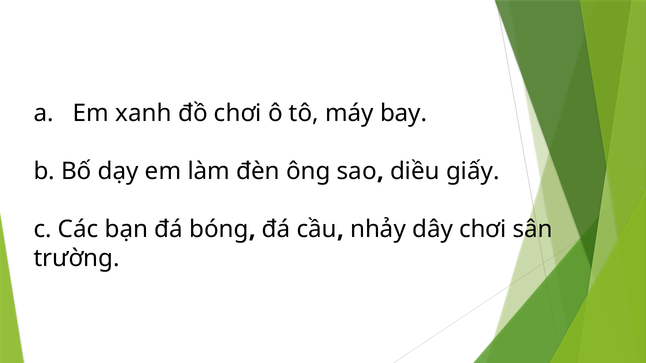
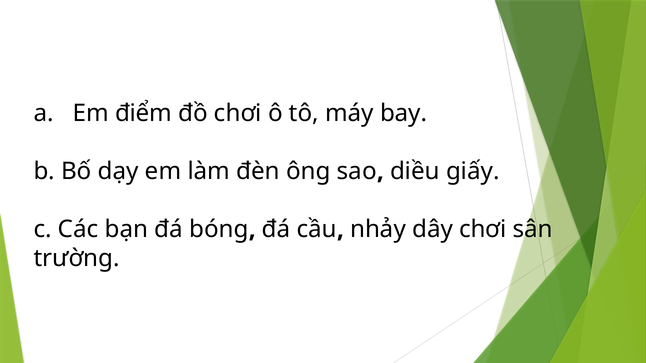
xanh: xanh -> điểm (144, 113)
